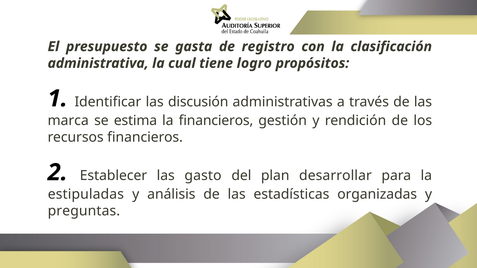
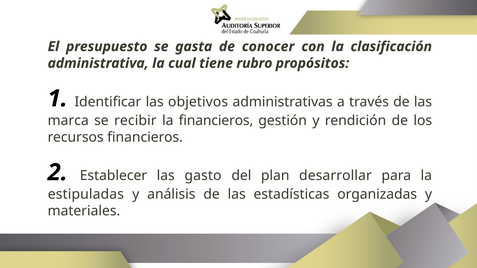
registro: registro -> conocer (268, 47)
logro: logro -> rubro (254, 63)
discusión: discusión -> objetivos (198, 102)
estima: estima -> recibir (135, 121)
preguntas: preguntas -> materiales (84, 211)
